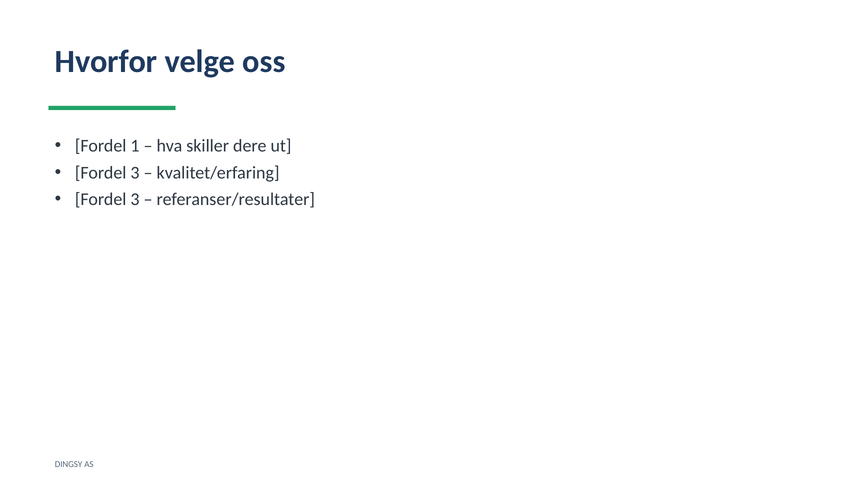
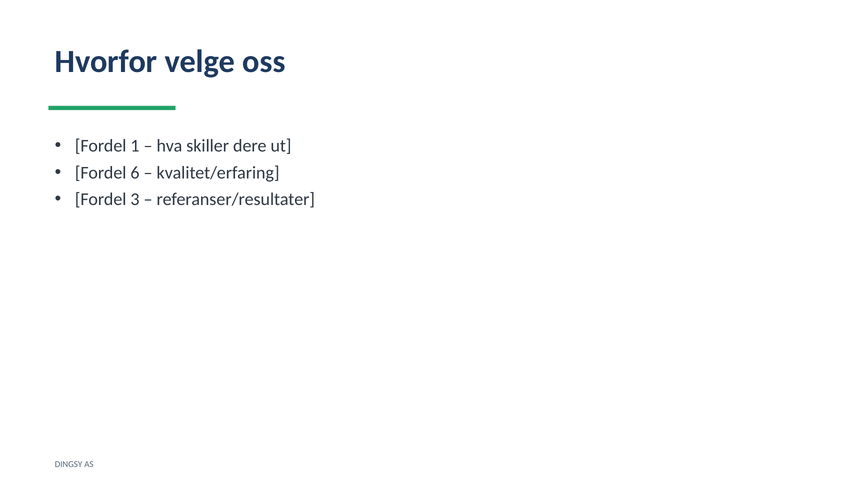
3: 3 -> 6 (135, 173)
